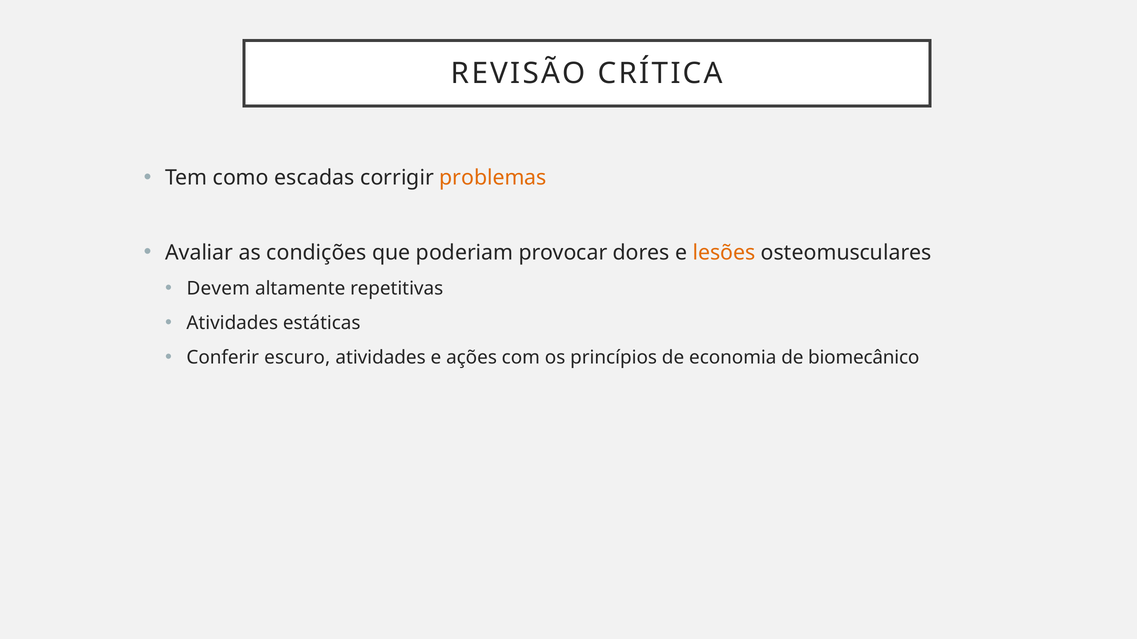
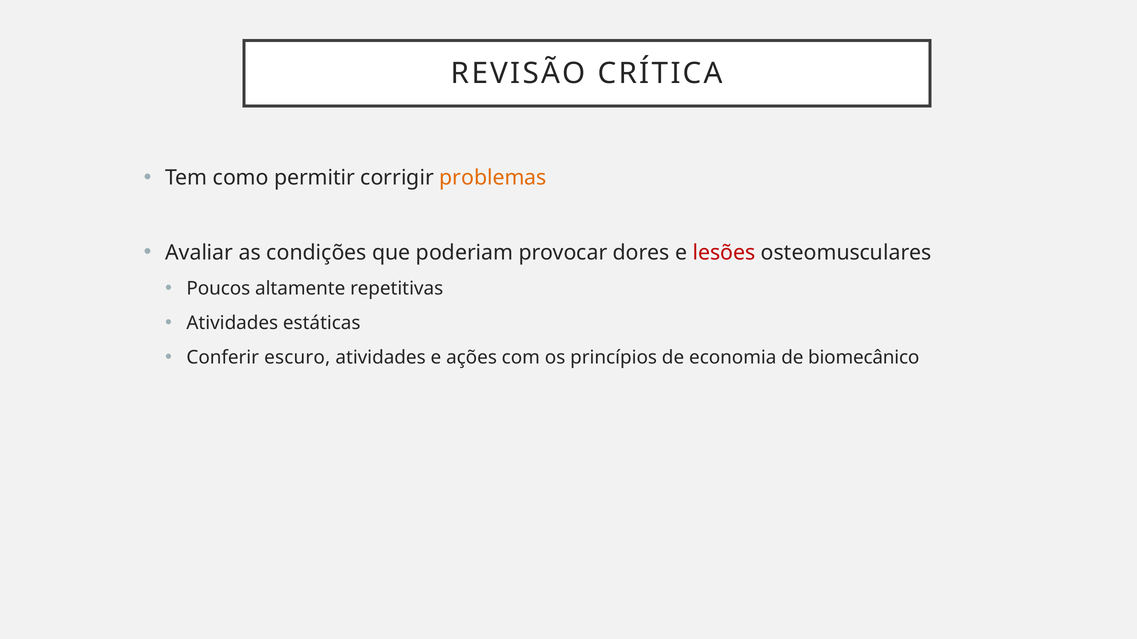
escadas: escadas -> permitir (315, 178)
lesões colour: orange -> red (724, 253)
Devem: Devem -> Poucos (218, 289)
